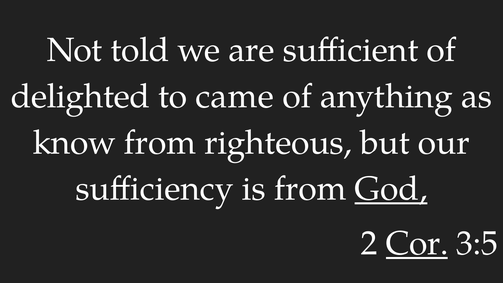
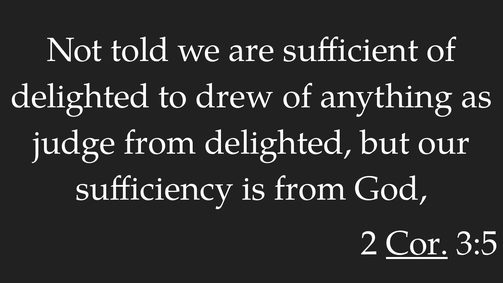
came: came -> drew (235, 96)
know: know -> judge (74, 143)
from righteous: righteous -> delighted (278, 143)
God underline: present -> none (391, 189)
